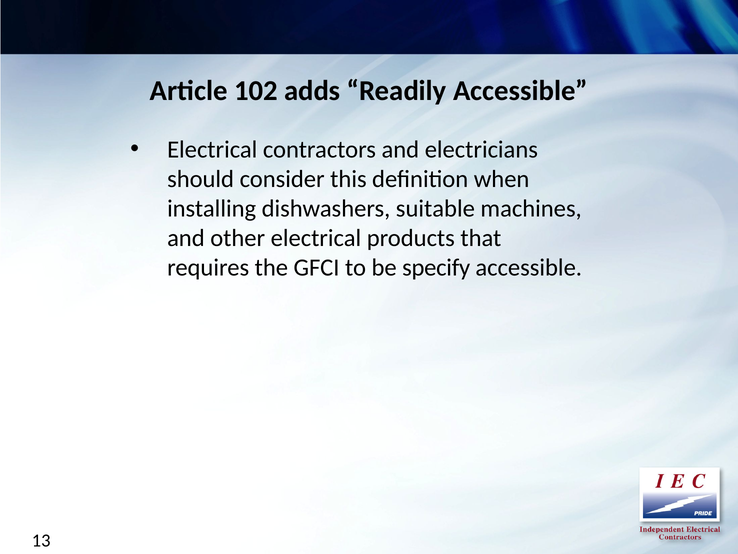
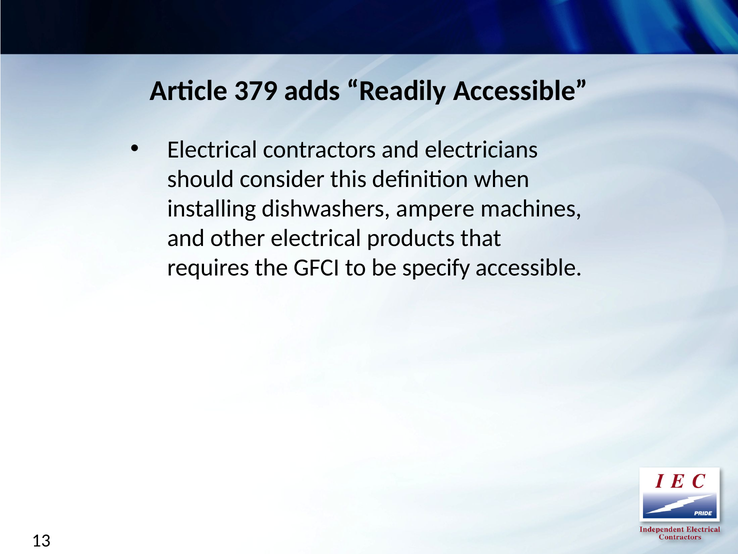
102: 102 -> 379 (256, 90)
suitable: suitable -> ampere (435, 208)
